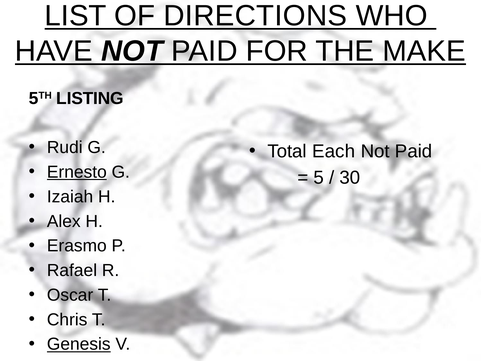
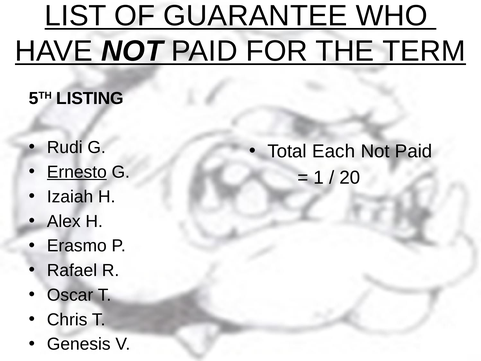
DIRECTIONS: DIRECTIONS -> GUARANTEE (255, 16)
MAKE: MAKE -> TERM (424, 51)
5: 5 -> 1 (319, 178)
30: 30 -> 20 (350, 178)
Genesis underline: present -> none (79, 344)
